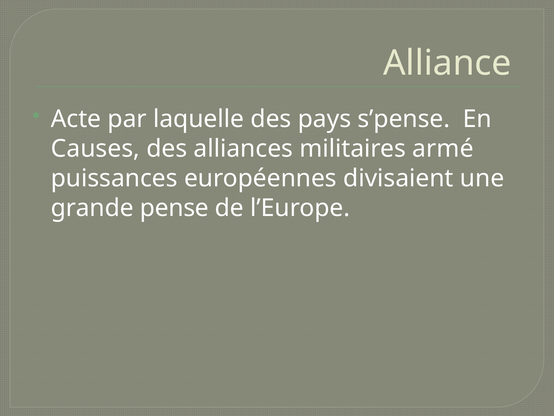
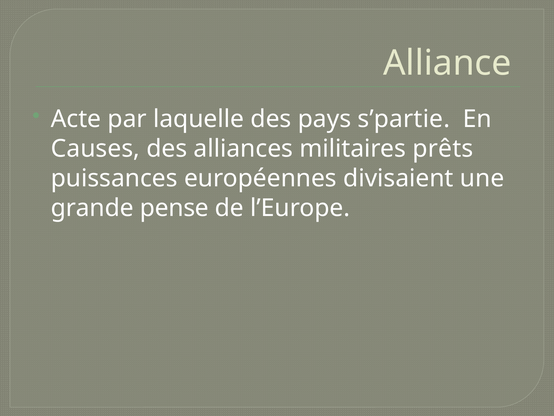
s’pense: s’pense -> s’partie (404, 119)
armé: armé -> prêts (443, 149)
